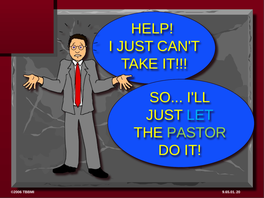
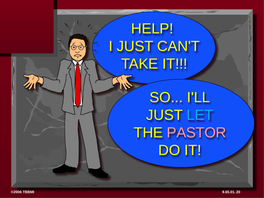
PASTOR colour: light green -> pink (197, 133)
